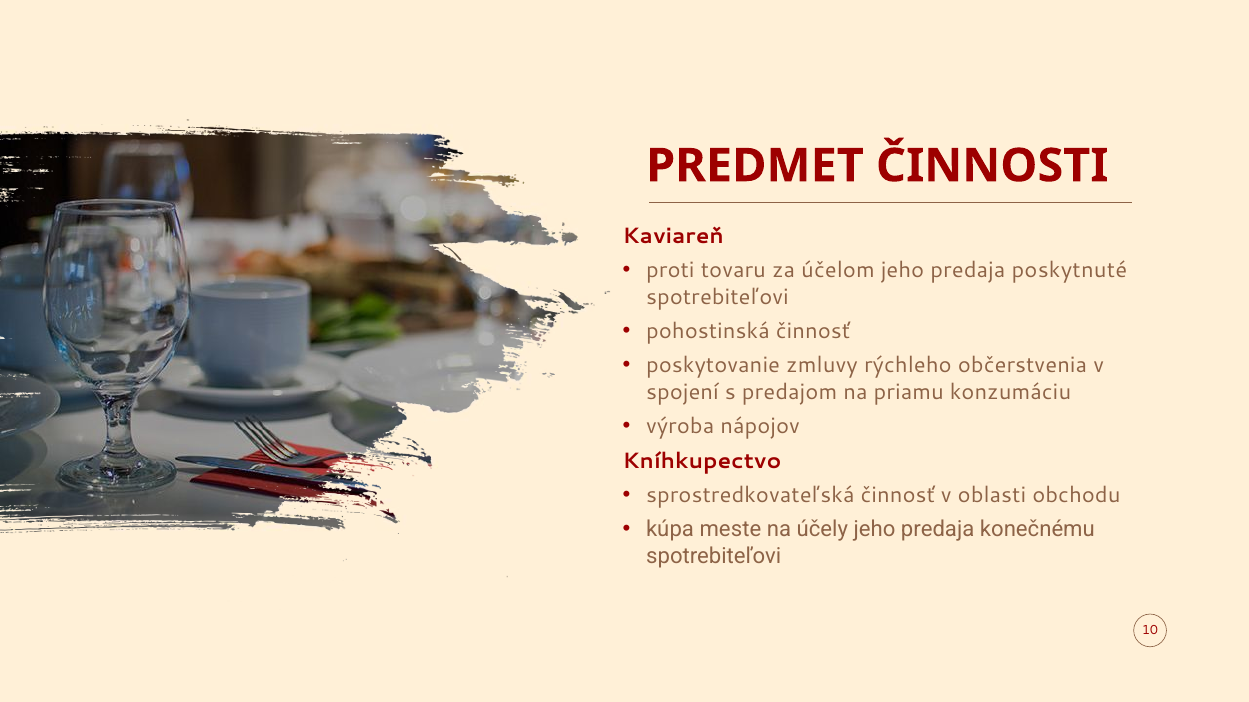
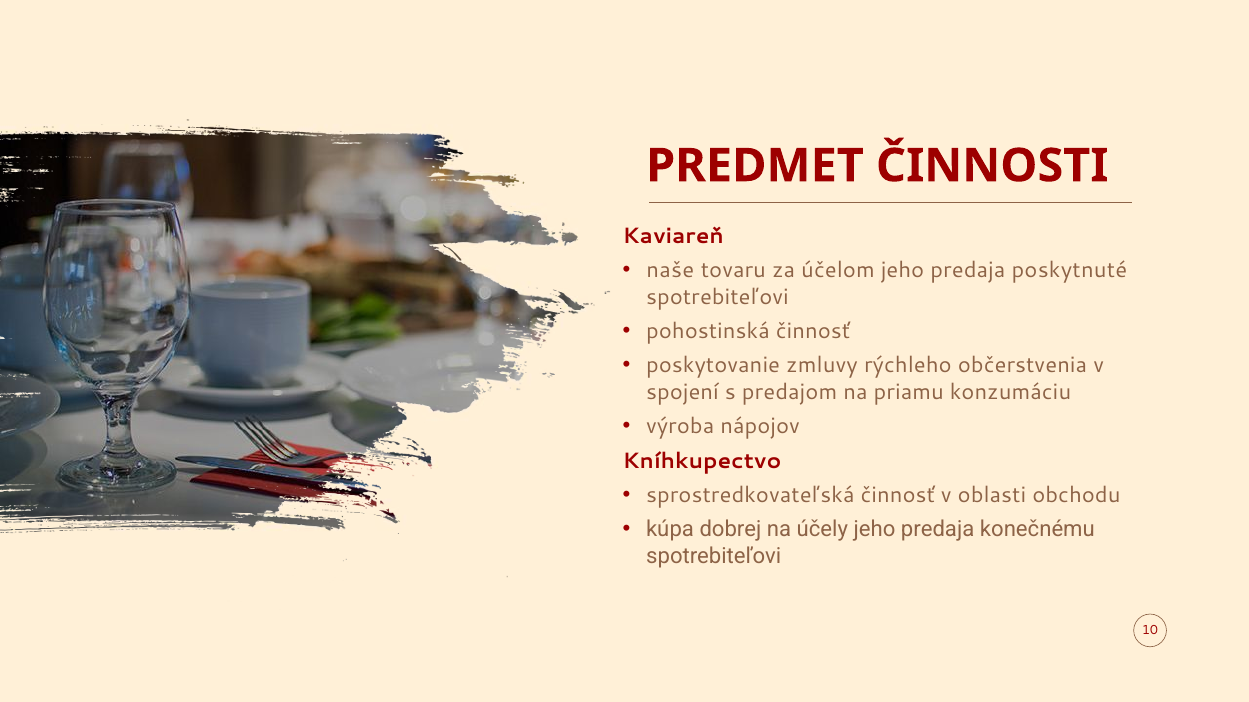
proti: proti -> naše (670, 271)
meste: meste -> dobrej (730, 530)
